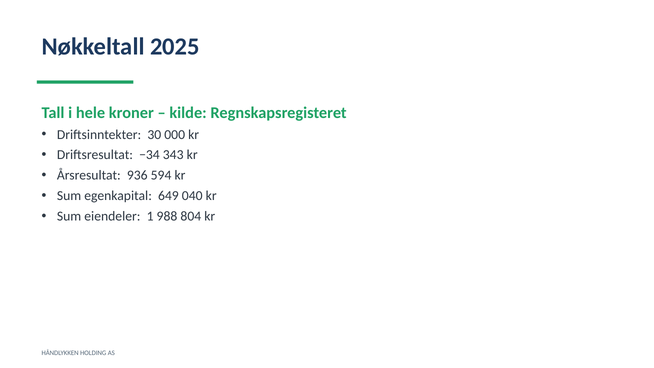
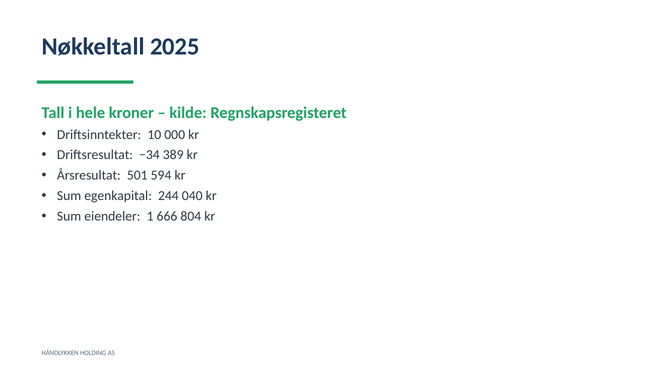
30: 30 -> 10 (154, 134)
343: 343 -> 389 (173, 155)
936: 936 -> 501 (137, 175)
649: 649 -> 244 (168, 196)
988: 988 -> 666 (167, 216)
